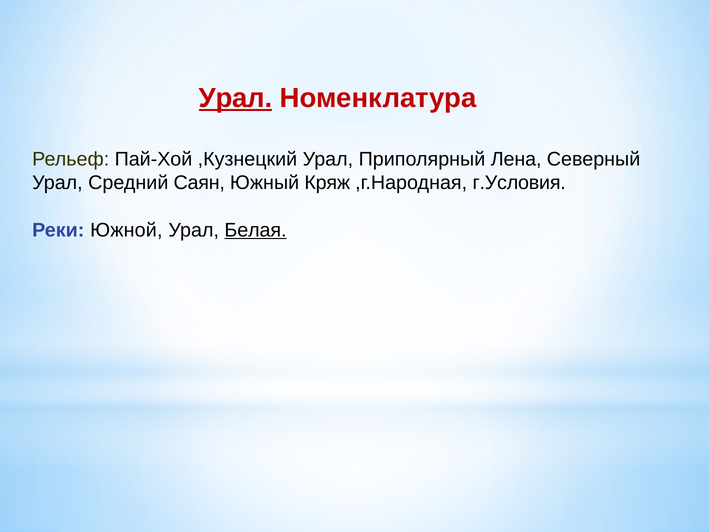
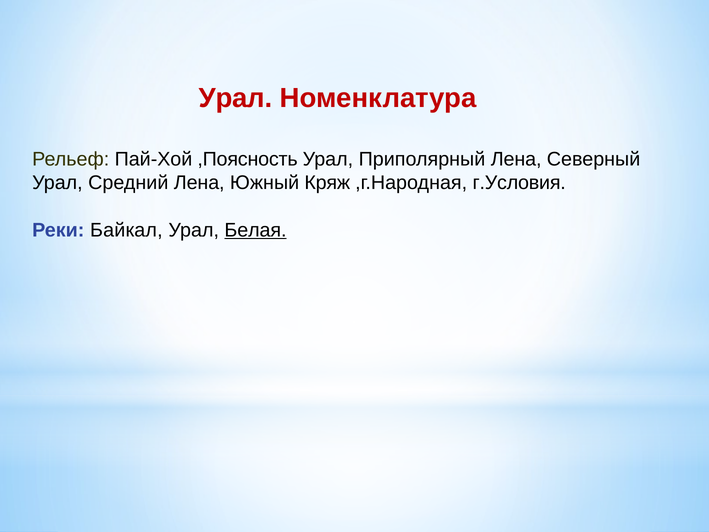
Урал underline: present -> none (236, 98)
,Кузнецкий: ,Кузнецкий -> ,Поясность (248, 159)
Средний Саян: Саян -> Лена (199, 183)
Южной: Южной -> Байкал (126, 230)
